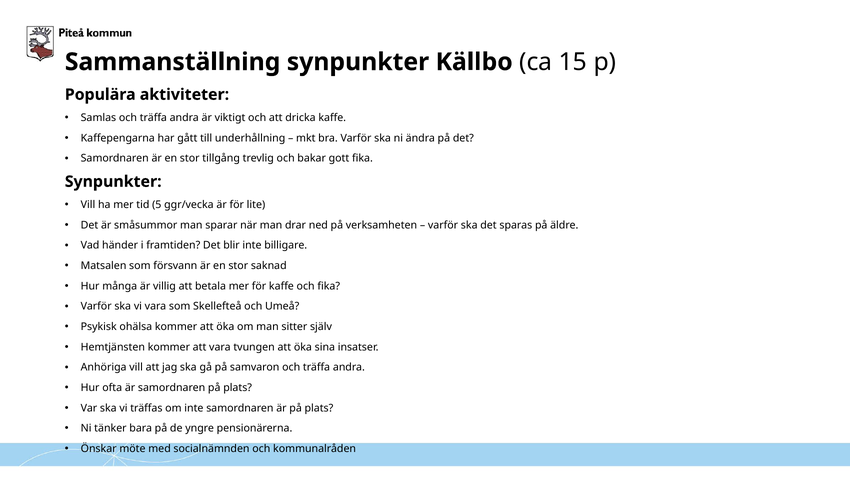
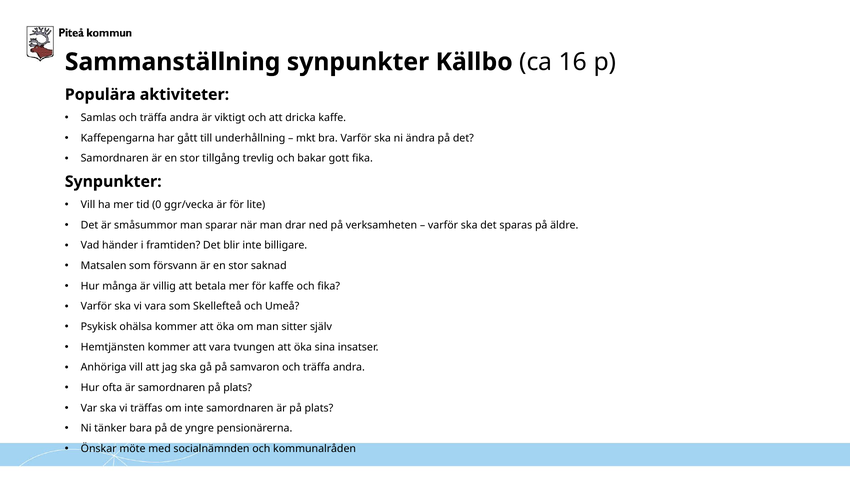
15: 15 -> 16 (573, 62)
5: 5 -> 0 (157, 205)
